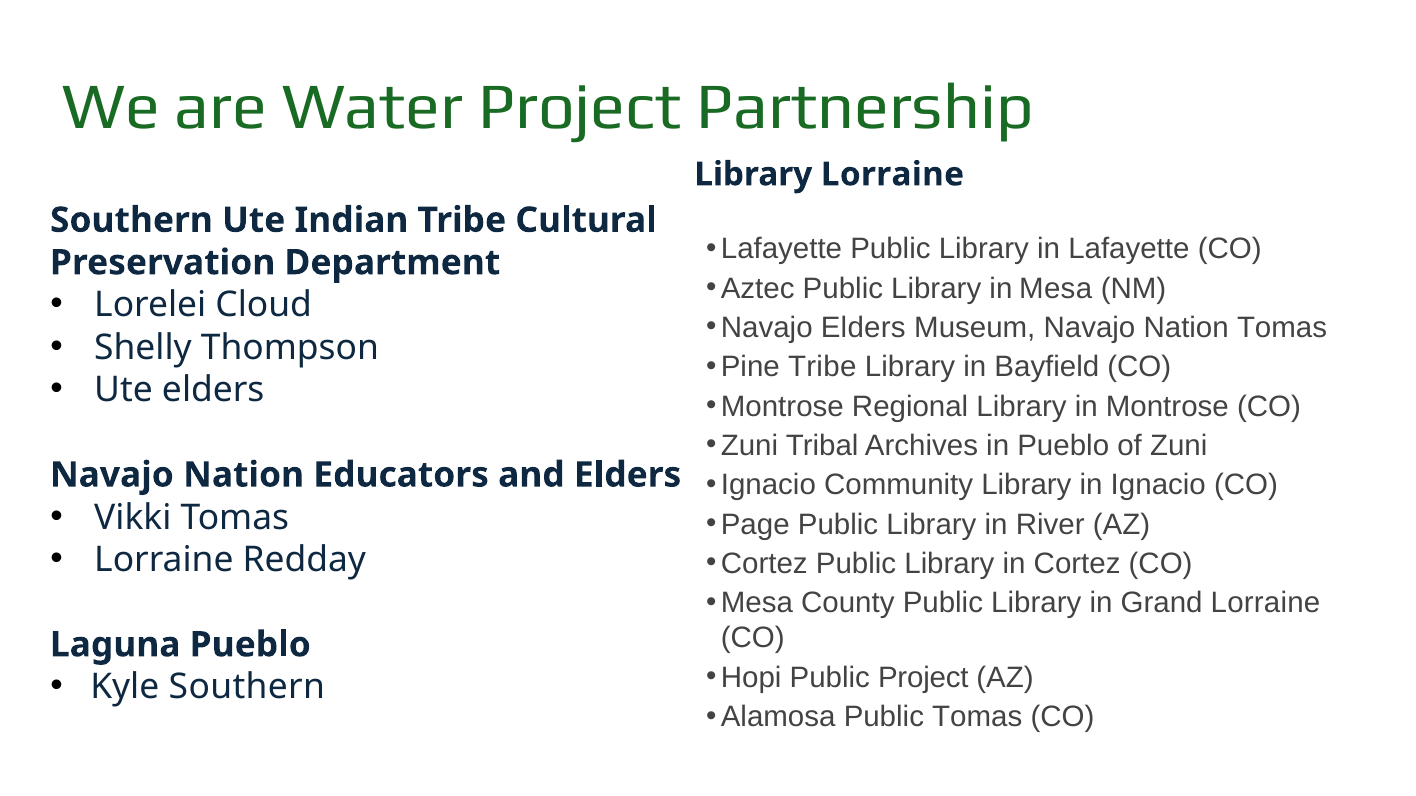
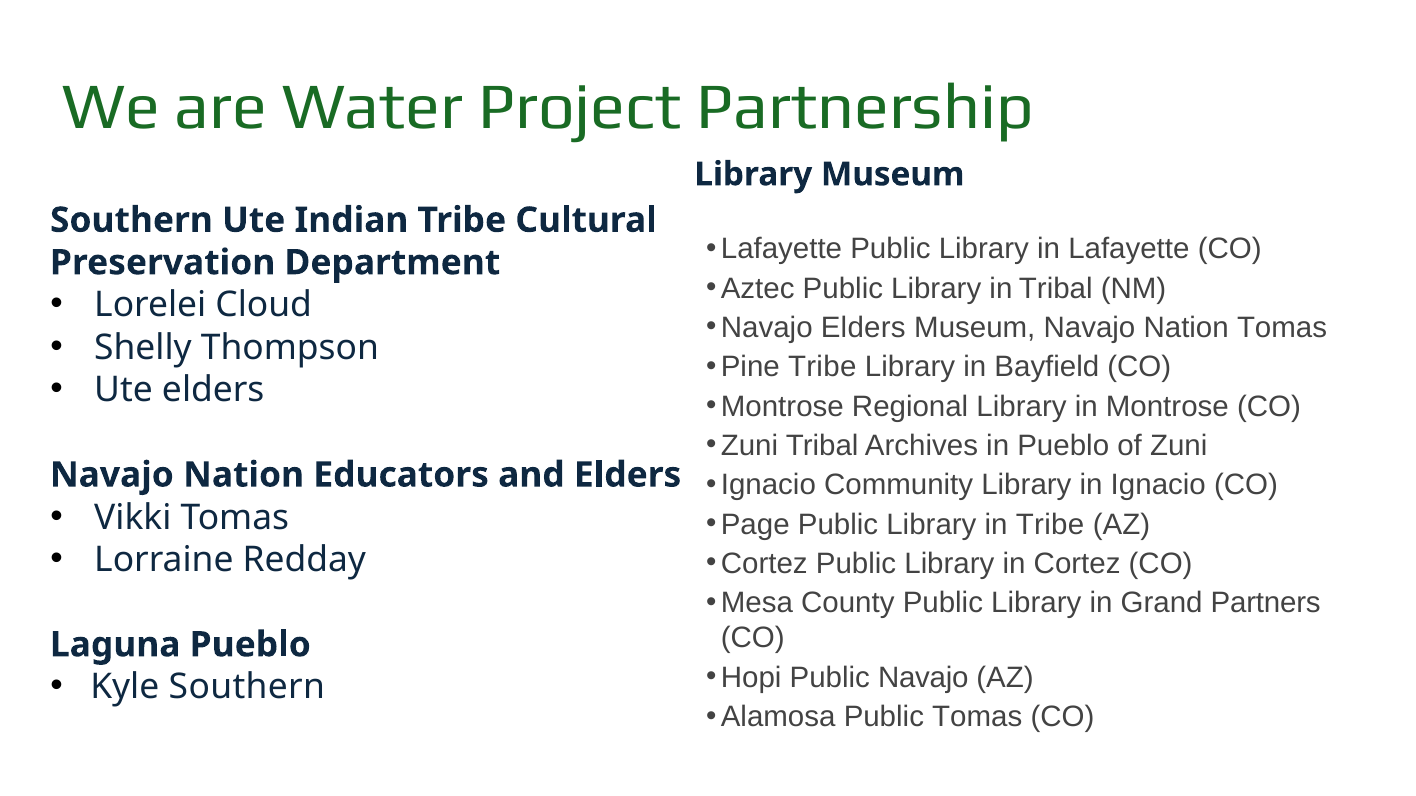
Library Lorraine: Lorraine -> Museum (893, 174)
in Mesa: Mesa -> Tribal (1056, 289)
in River: River -> Tribe (1050, 525)
Grand Lorraine: Lorraine -> Partners (1266, 603)
Public Project: Project -> Navajo (923, 678)
